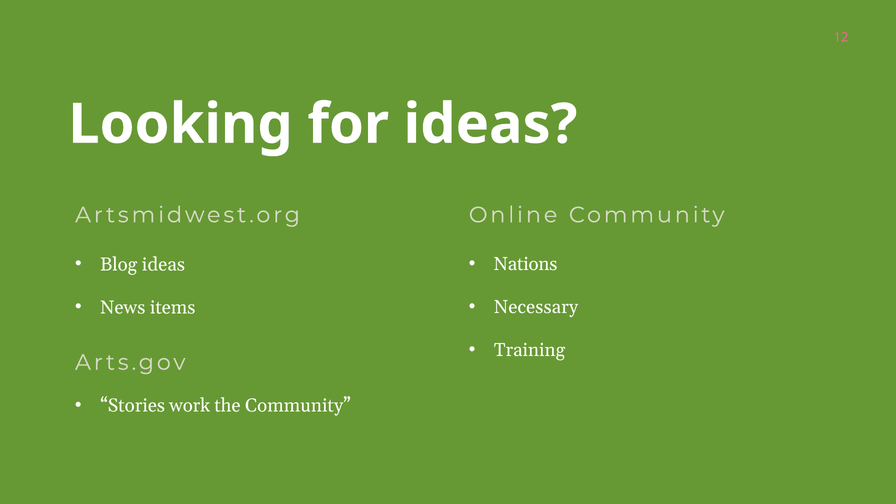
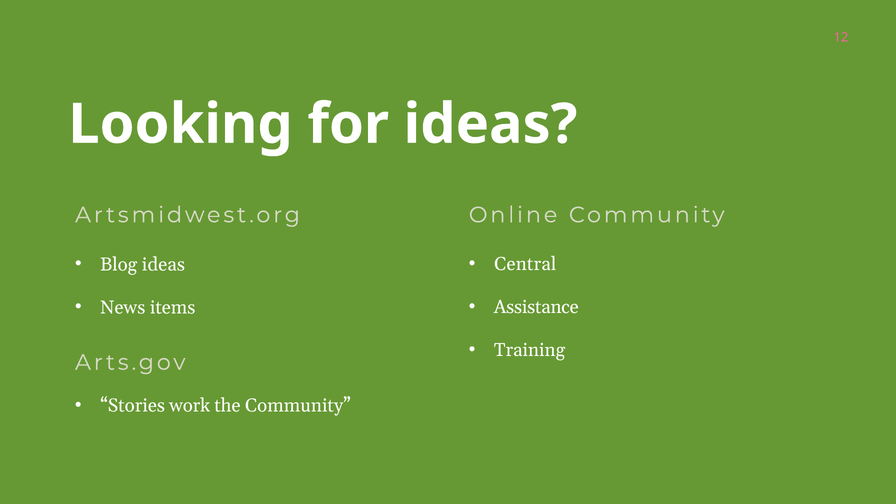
Nations: Nations -> Central (525, 264)
Necessary: Necessary -> Assistance (536, 307)
